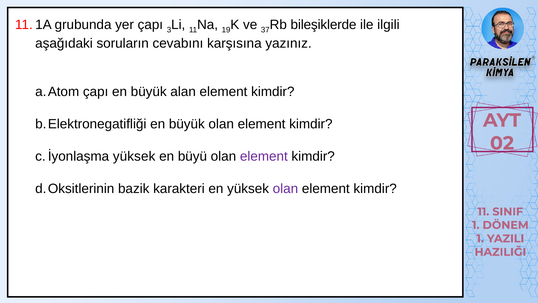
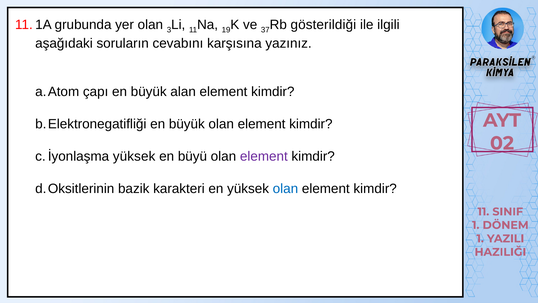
yer çapı: çapı -> olan (150, 25)
bileşiklerde: bileşiklerde -> gösterildiği (323, 25)
olan colour: purple -> blue (285, 188)
